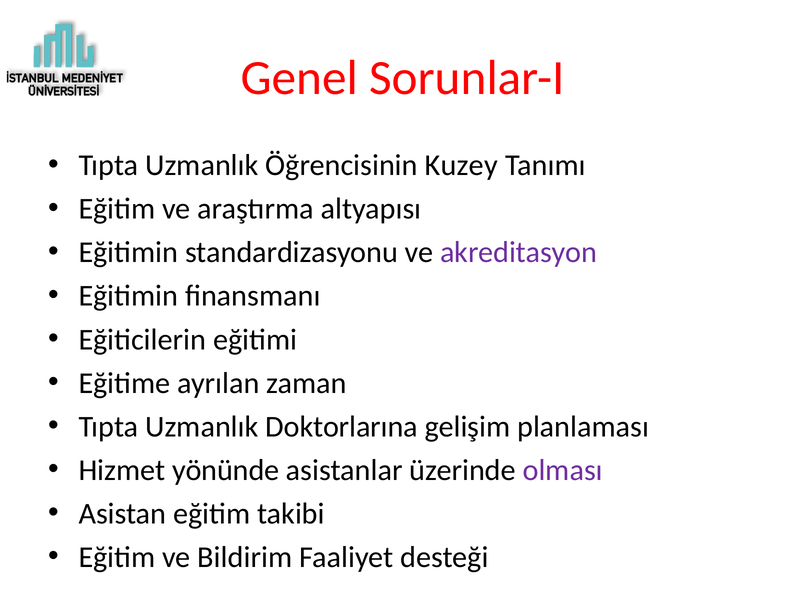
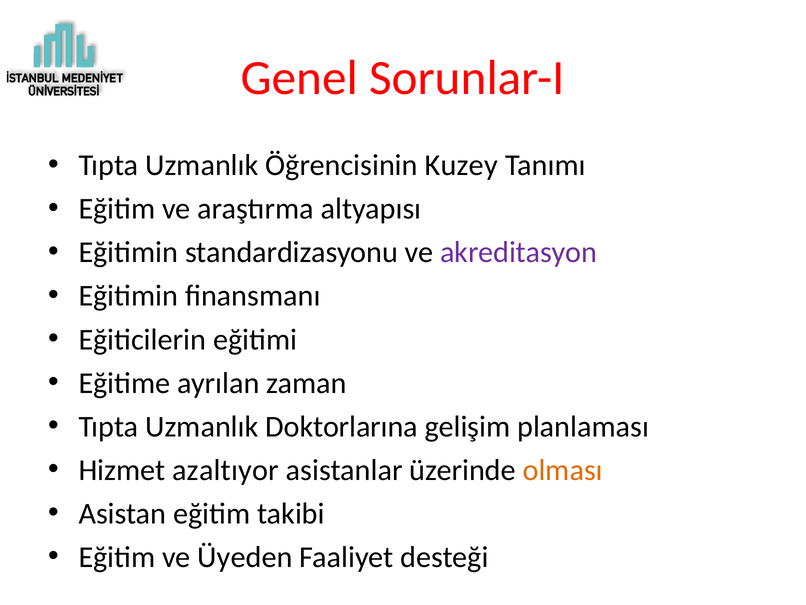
yönünde: yönünde -> azaltıyor (226, 470)
olması colour: purple -> orange (563, 470)
Bildirim: Bildirim -> Üyeden (245, 557)
